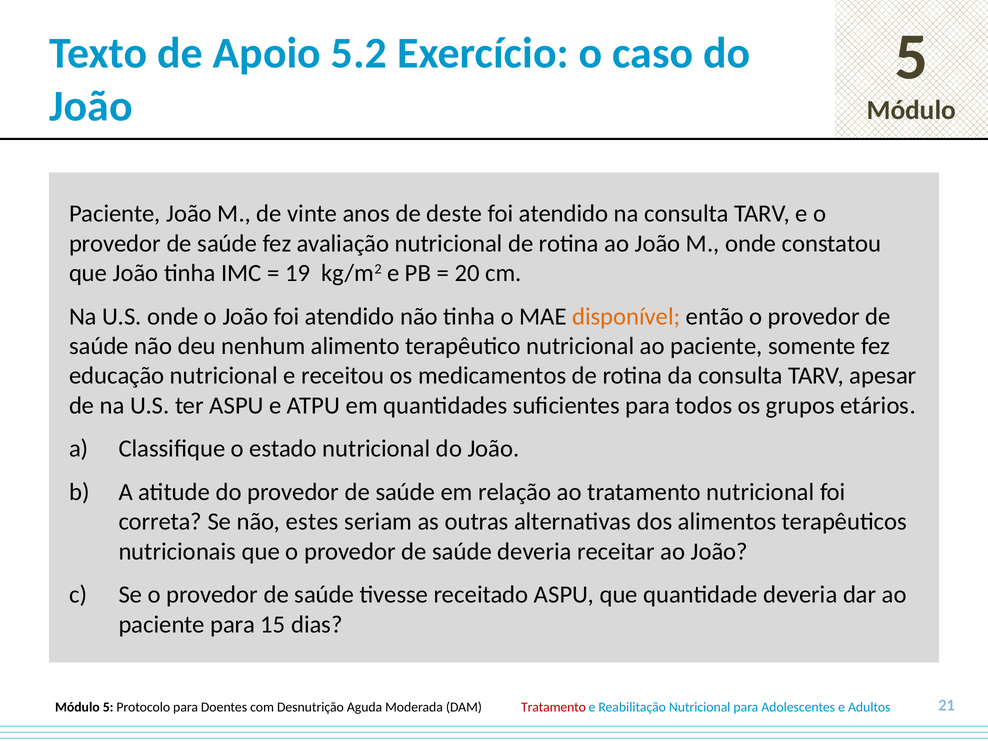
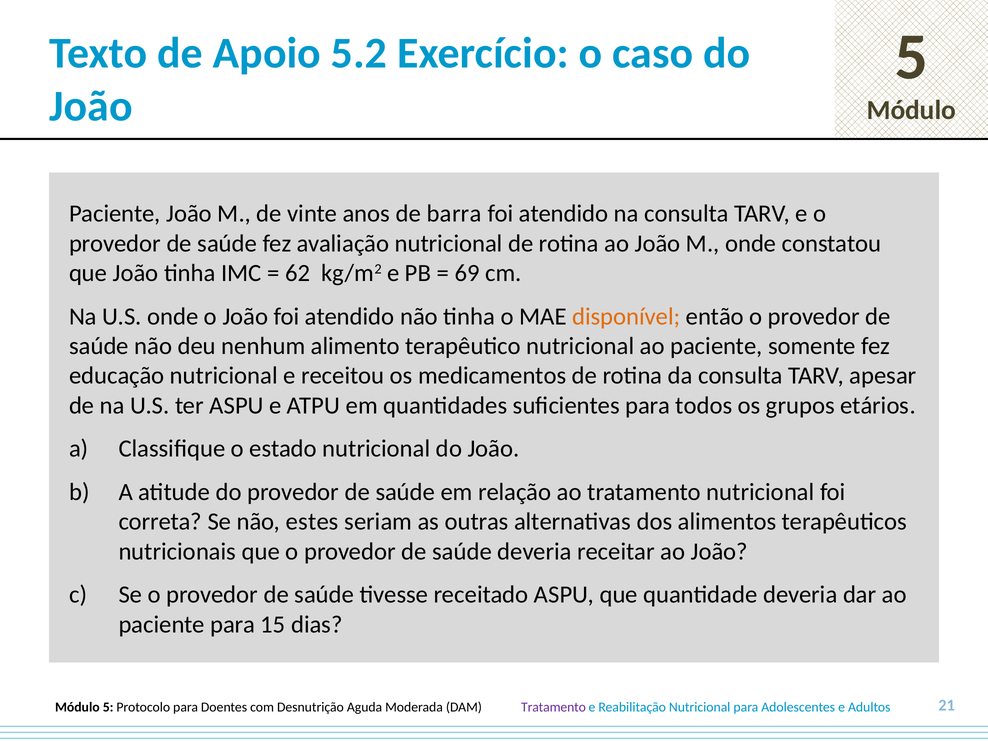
deste: deste -> barra (454, 214)
19: 19 -> 62 (298, 273)
20: 20 -> 69 (467, 273)
Tratamento colour: red -> purple (554, 707)
